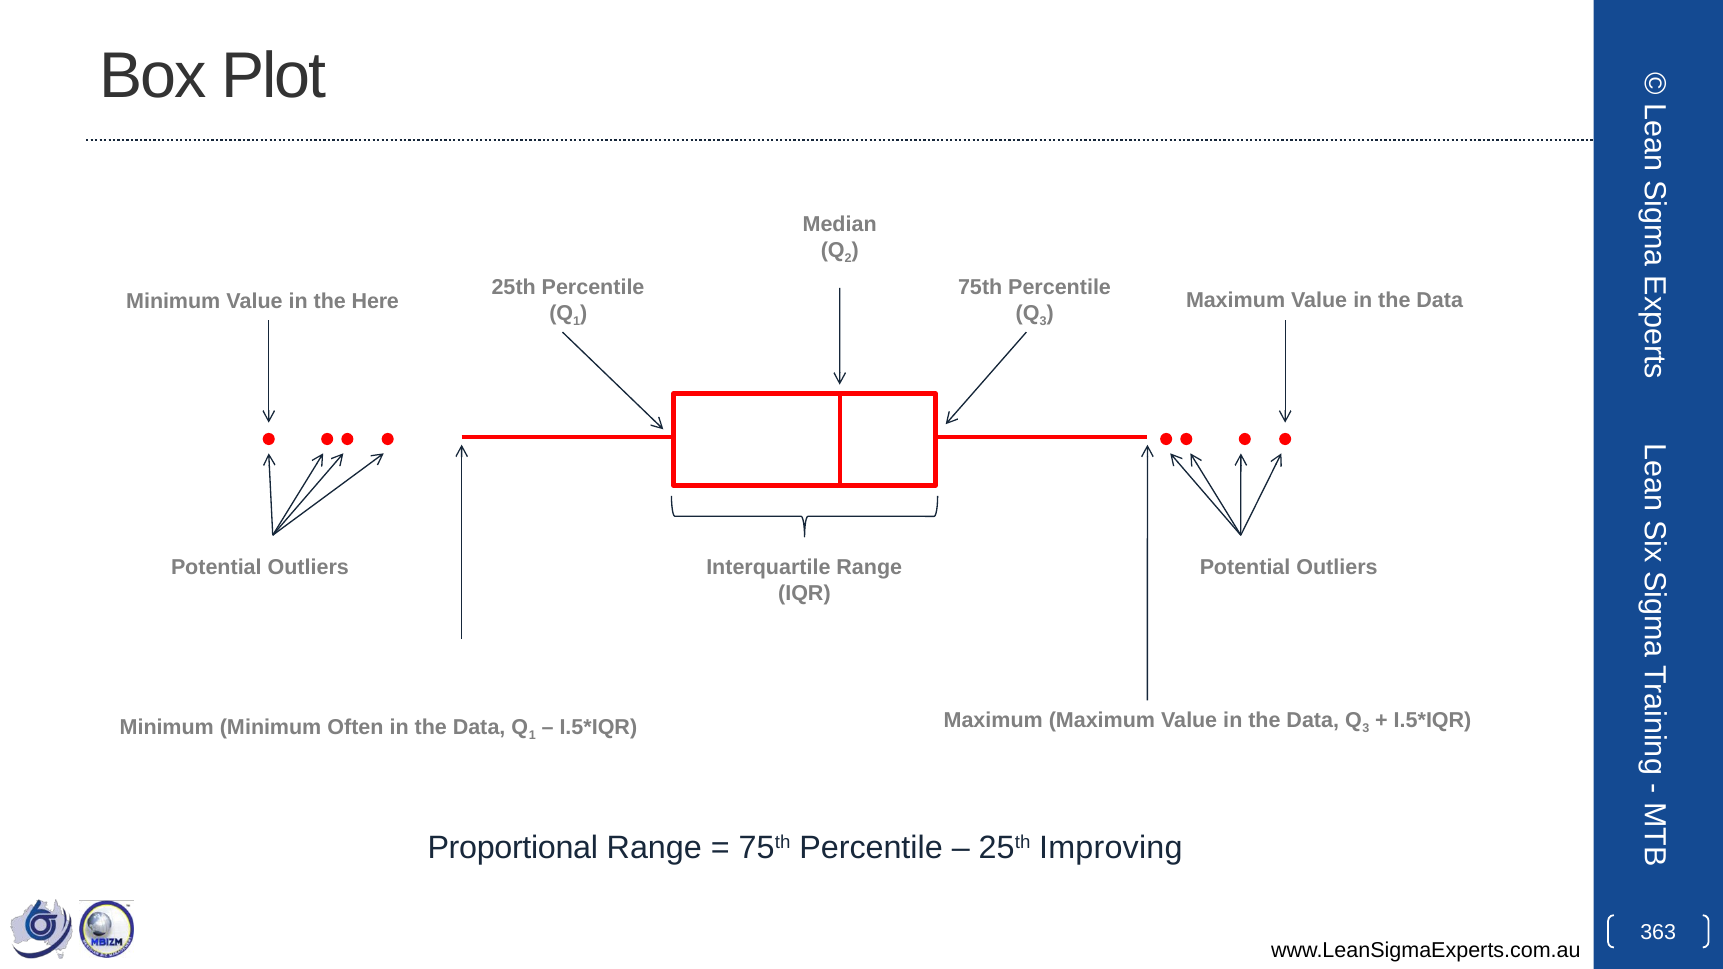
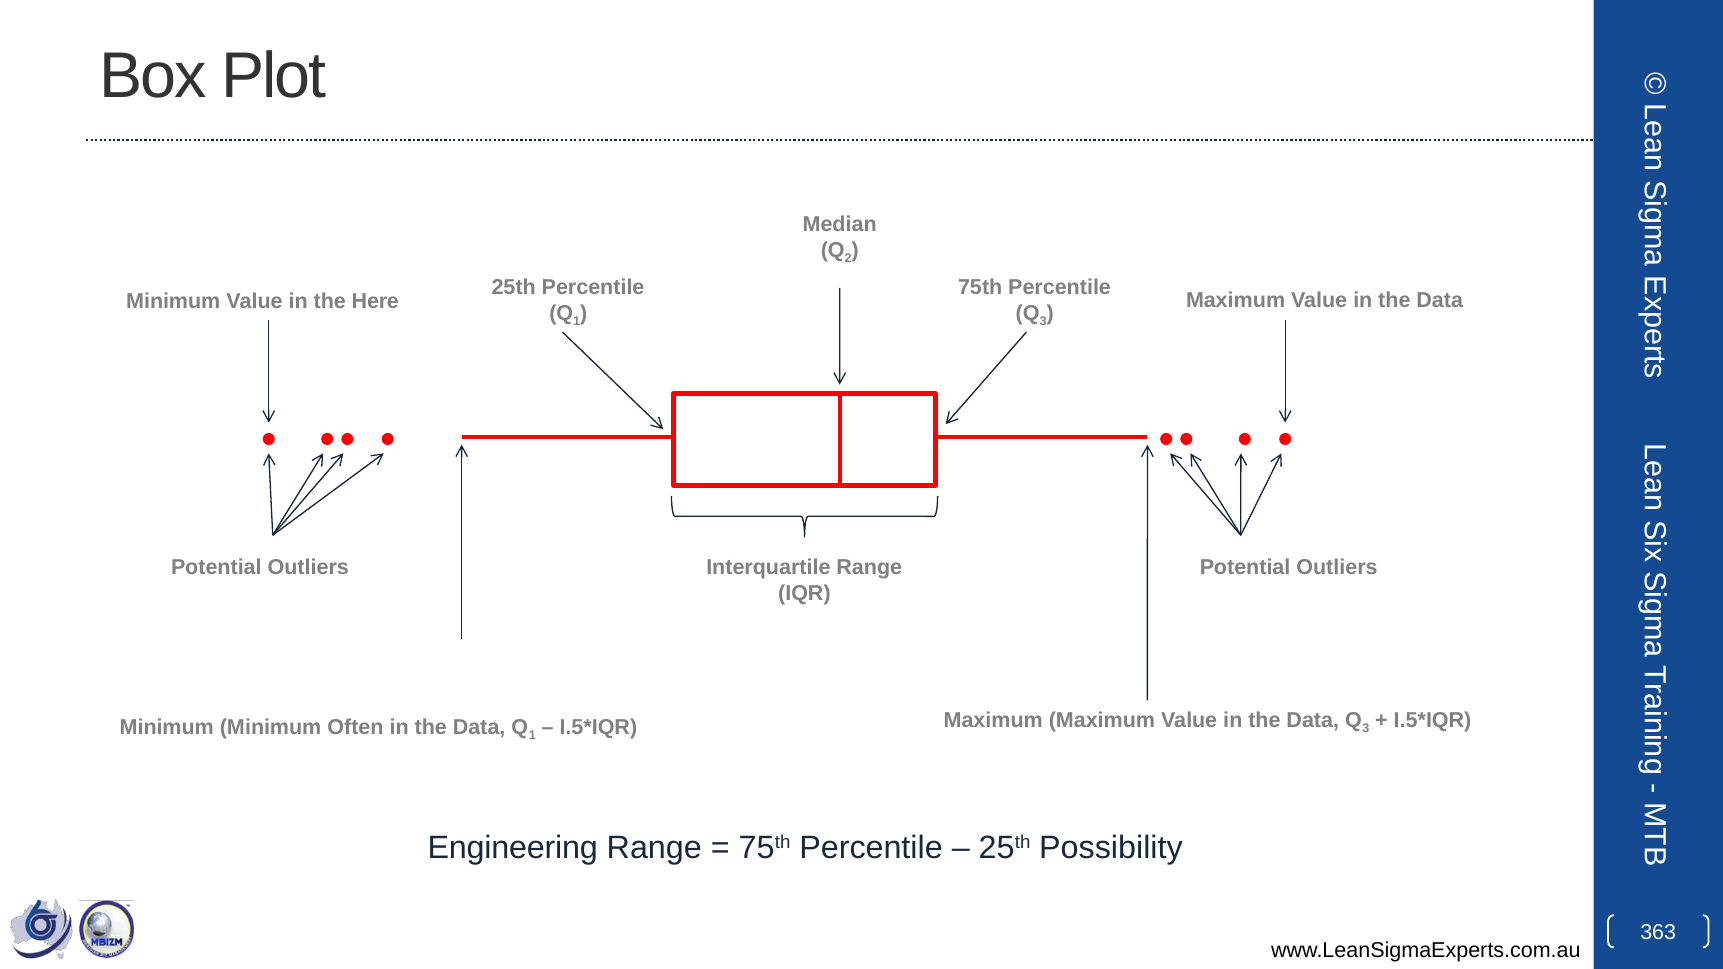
Proportional: Proportional -> Engineering (513, 848)
Improving: Improving -> Possibility (1111, 848)
